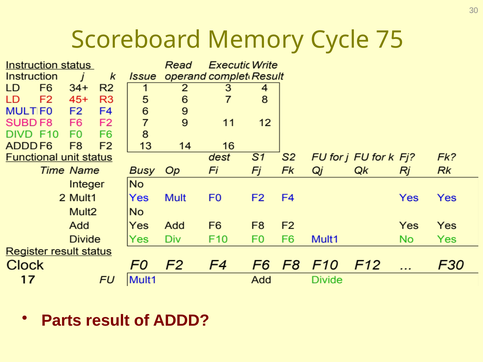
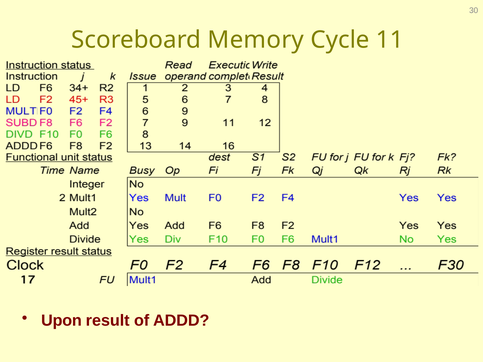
75: 75 -> 11 (390, 40)
Parts: Parts -> Upon (61, 321)
